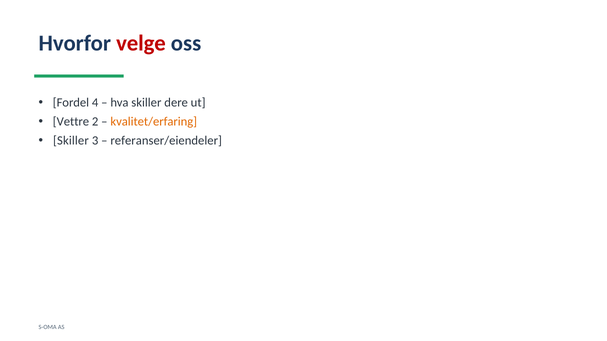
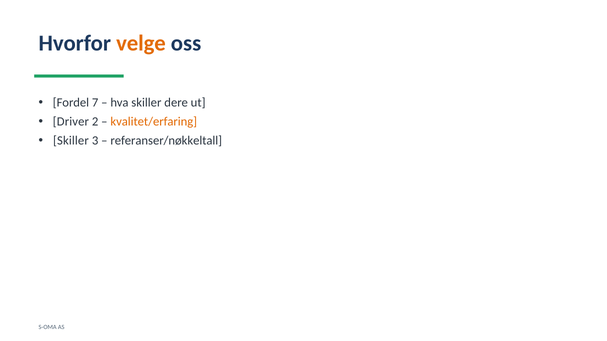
velge colour: red -> orange (141, 43)
4: 4 -> 7 (95, 103)
Vettre: Vettre -> Driver (71, 122)
referanser/eiendeler: referanser/eiendeler -> referanser/nøkkeltall (166, 141)
